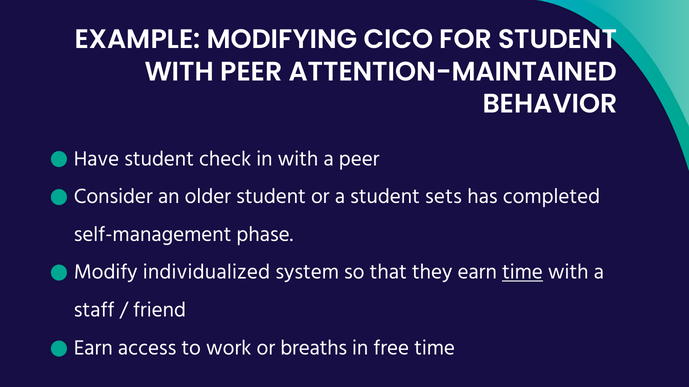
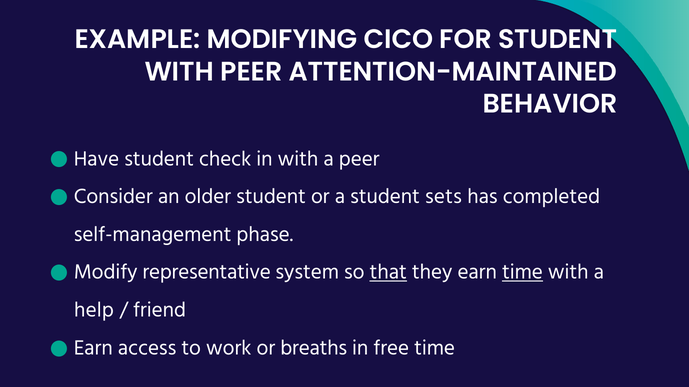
individualized: individualized -> representative (207, 272)
that underline: none -> present (388, 272)
staff: staff -> help (94, 310)
